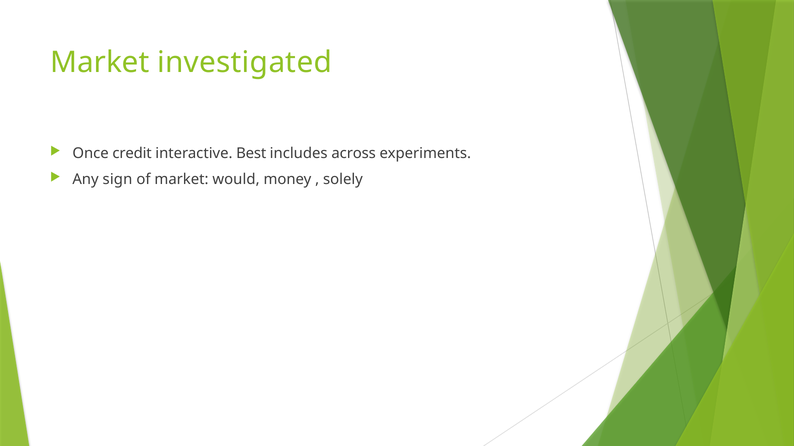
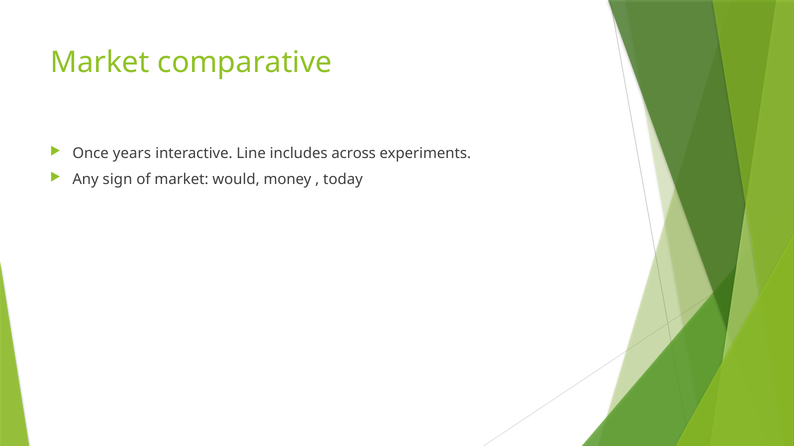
investigated: investigated -> comparative (245, 63)
credit: credit -> years (132, 154)
Best: Best -> Line (251, 154)
solely: solely -> today (343, 180)
